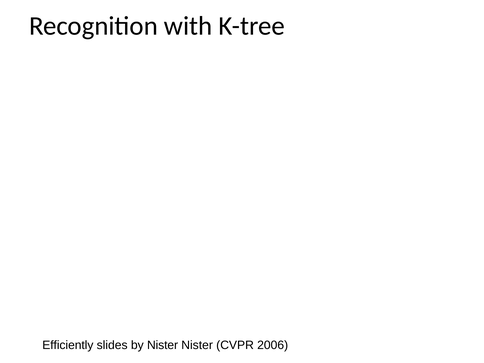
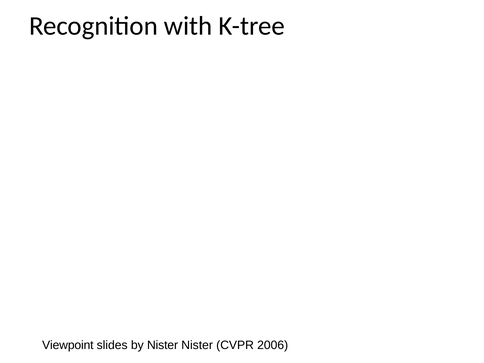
Efficiently: Efficiently -> Viewpoint (68, 345)
